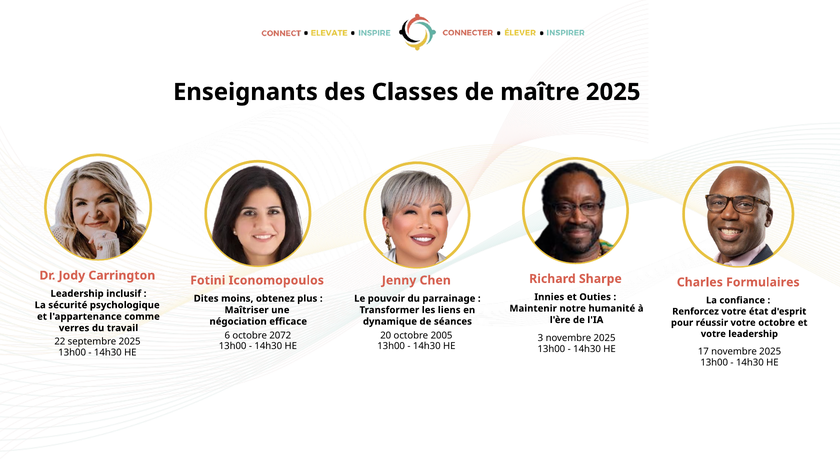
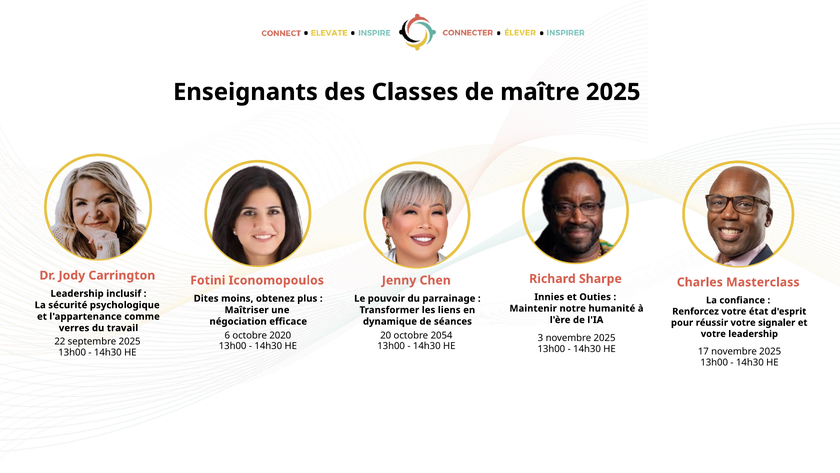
Formulaires: Formulaires -> Masterclass (763, 282)
votre octobre: octobre -> signaler (777, 322)
2072: 2072 -> 2020 (280, 335)
2005: 2005 -> 2054 (442, 335)
